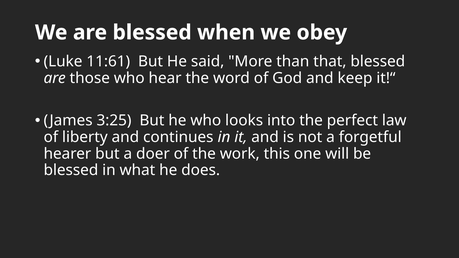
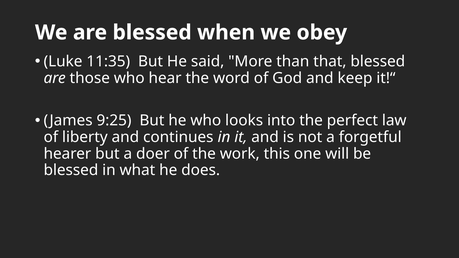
11:61: 11:61 -> 11:35 (108, 62)
3:25: 3:25 -> 9:25 (114, 121)
